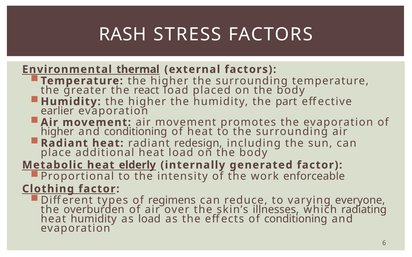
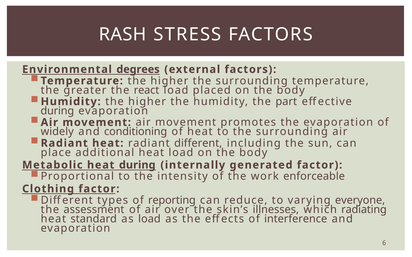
thermal: thermal -> degrees (138, 70)
earlier: earlier -> during (57, 111)
higher: higher -> widely (57, 132)
radiant redesign: redesign -> different (198, 143)
heat elderly: elderly -> during (137, 165)
regimens: regimens -> reporting (172, 201)
overburden: overburden -> assessment (94, 210)
heat humidity: humidity -> standard (94, 219)
of conditioning: conditioning -> interference (296, 219)
